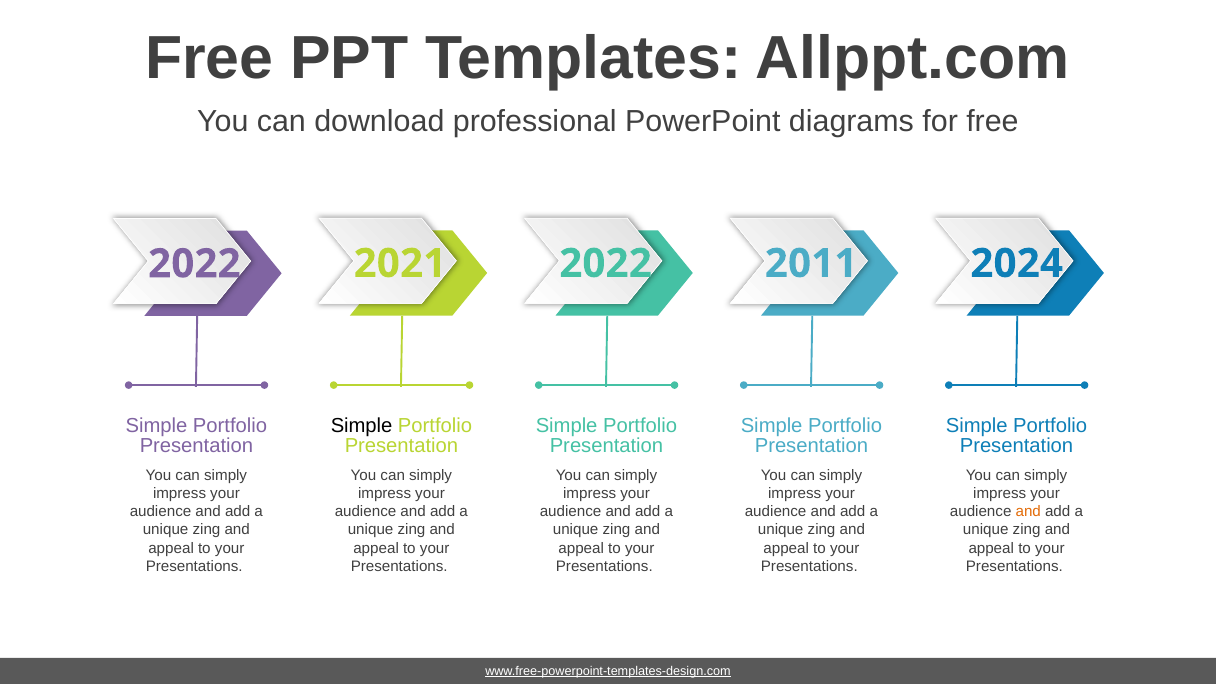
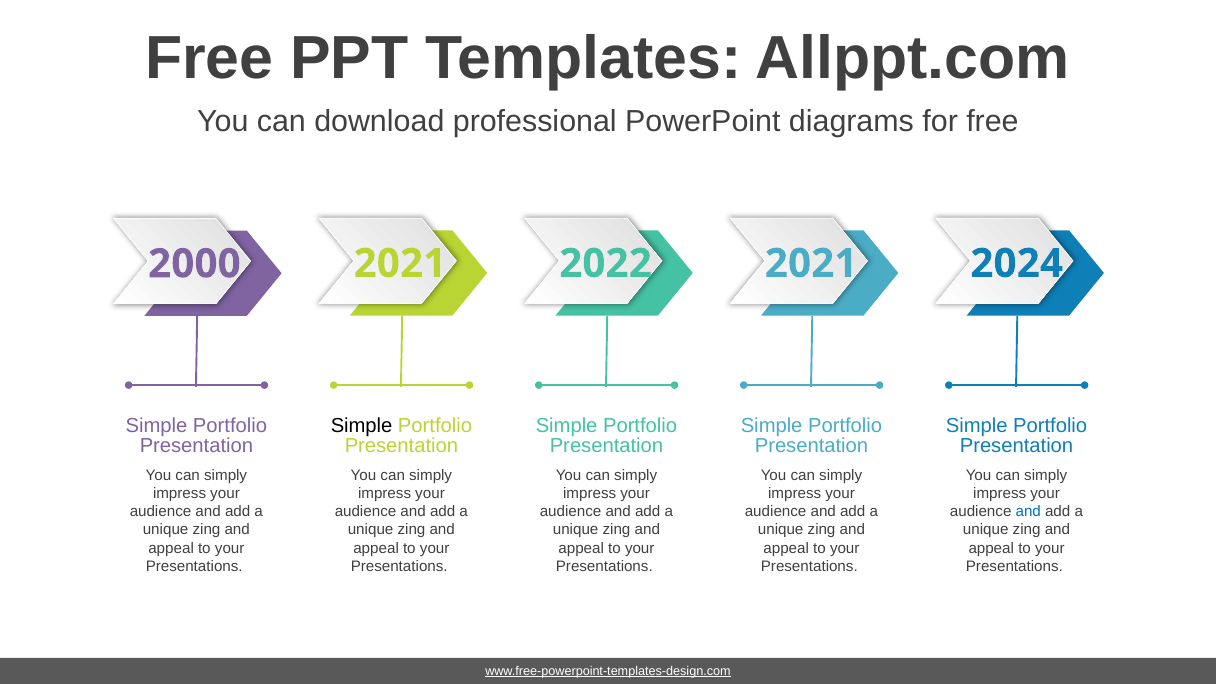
2022: 2022 -> 2000 (194, 264)
2022 2011: 2011 -> 2021 (811, 264)
and colour: orange -> blue (1028, 512)
